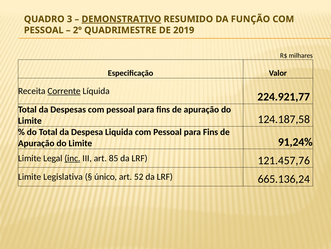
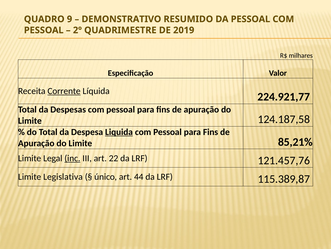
3: 3 -> 9 (70, 19)
DEMONSTRATIVO underline: present -> none (121, 19)
DA FUNÇÃO: FUNÇÃO -> PESSOAL (250, 19)
Liquida underline: none -> present (119, 132)
91,24%: 91,24% -> 85,21% (295, 142)
85: 85 -> 22 (114, 158)
52: 52 -> 44 (139, 176)
665.136,24: 665.136,24 -> 115.389,87 (284, 179)
